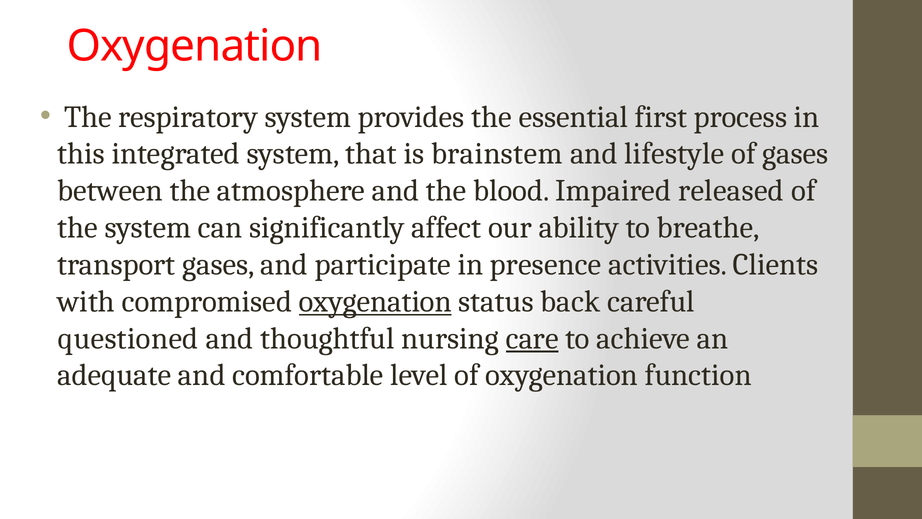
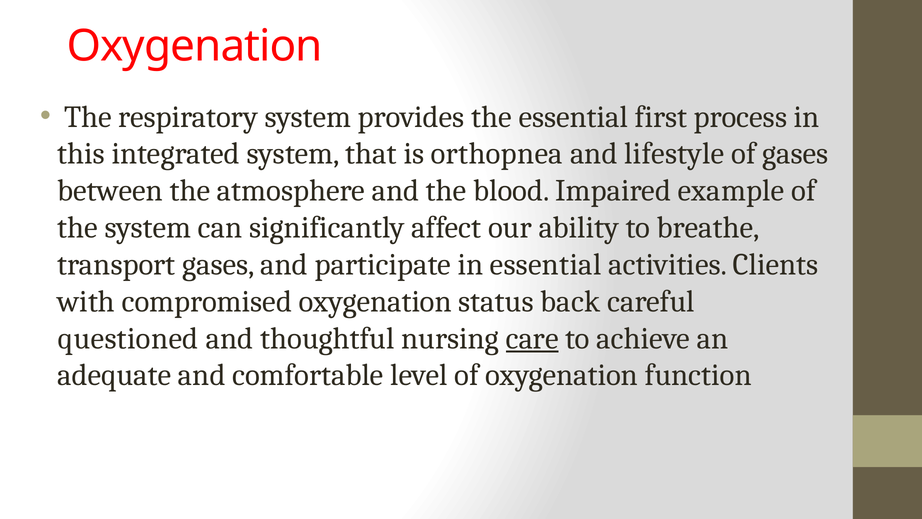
brainstem: brainstem -> orthopnea (497, 154)
released: released -> example (731, 191)
in presence: presence -> essential (546, 264)
oxygenation underline: present -> none (375, 301)
